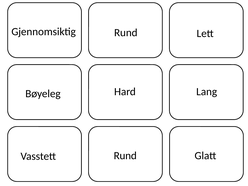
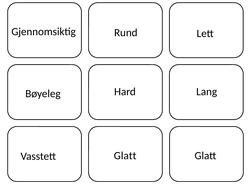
Rund: Rund -> Glatt (125, 156)
